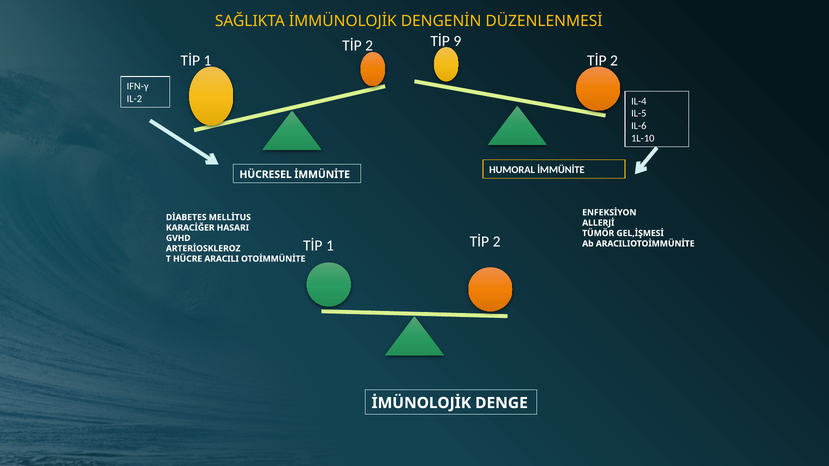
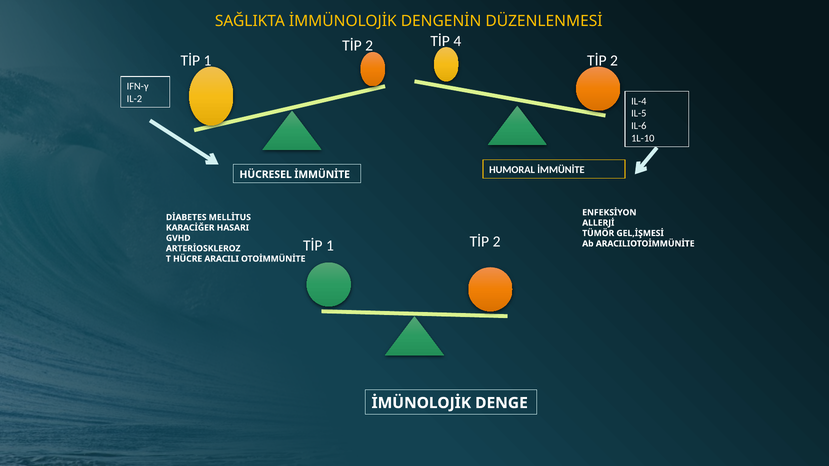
9: 9 -> 4 (457, 41)
